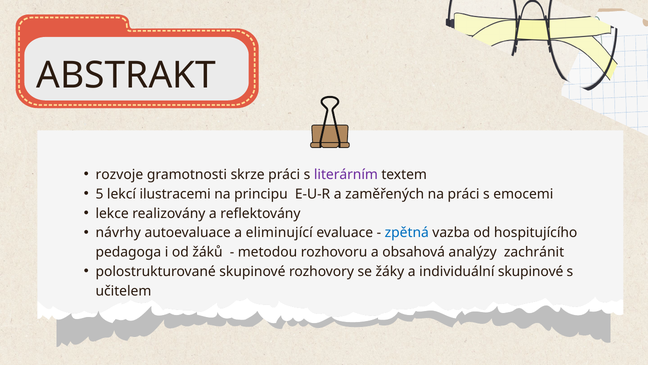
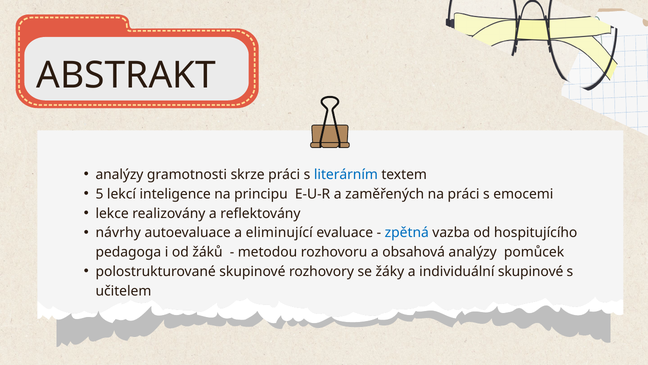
rozvoje: rozvoje -> analýzy (119, 174)
literárním colour: purple -> blue (346, 174)
ilustracemi: ilustracemi -> inteligence (175, 194)
zachránit: zachránit -> pomůcek (534, 252)
